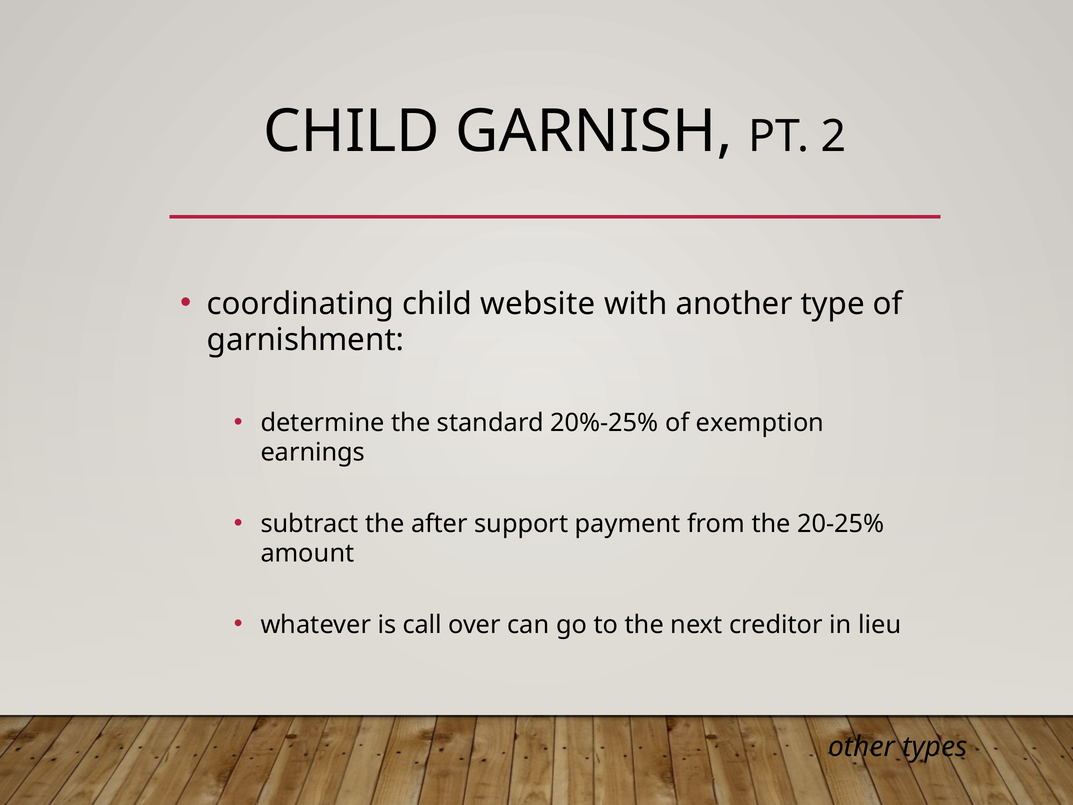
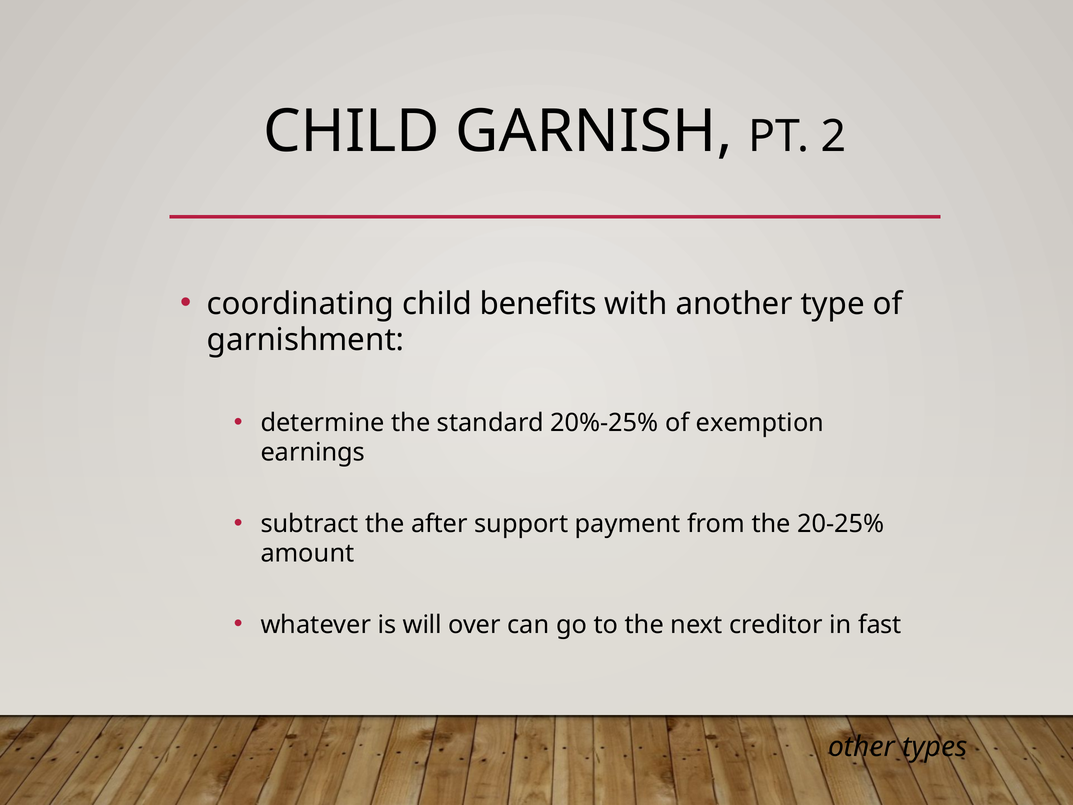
website: website -> benefits (538, 304)
call: call -> will (422, 625)
lieu: lieu -> fast (880, 625)
